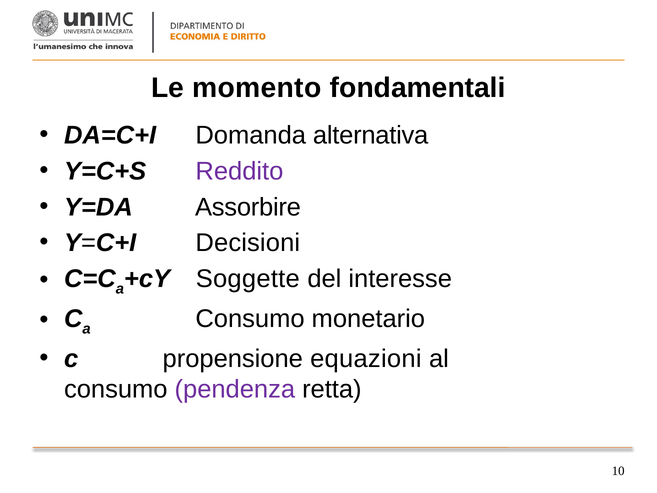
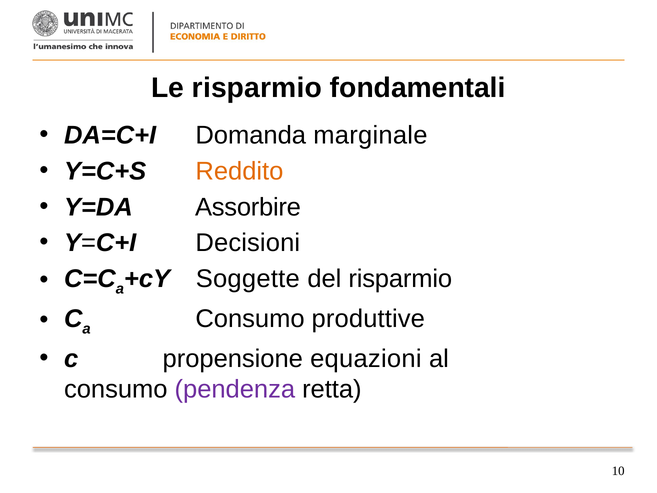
Le momento: momento -> risparmio (257, 88)
alternativa: alternativa -> marginale (370, 135)
Reddito colour: purple -> orange (239, 171)
del interesse: interesse -> risparmio (400, 279)
monetario: monetario -> produttive (368, 319)
